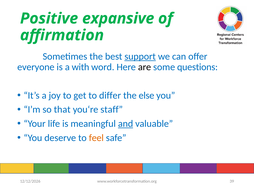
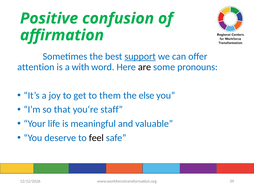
expansive: expansive -> confusion (118, 18)
everyone: everyone -> attention (36, 67)
questions: questions -> pronouns (197, 67)
differ: differ -> them (110, 96)
and underline: present -> none (126, 124)
feel colour: orange -> black (96, 138)
